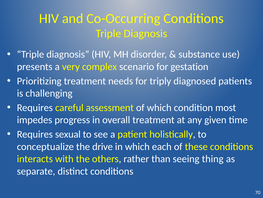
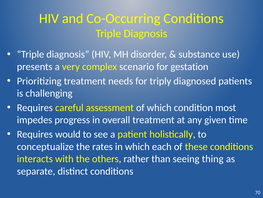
sexual: sexual -> would (68, 134)
drive: drive -> rates (103, 146)
